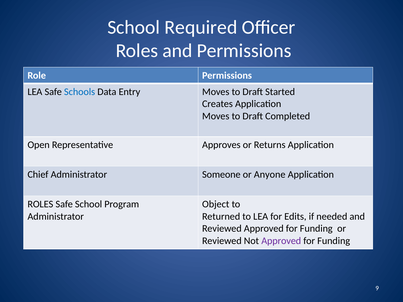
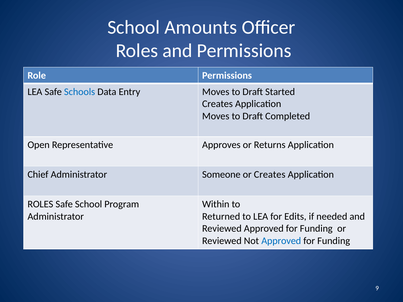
Required: Required -> Amounts (201, 27)
or Anyone: Anyone -> Creates (270, 175)
Object: Object -> Within (216, 204)
Approved colour: purple -> blue (281, 241)
